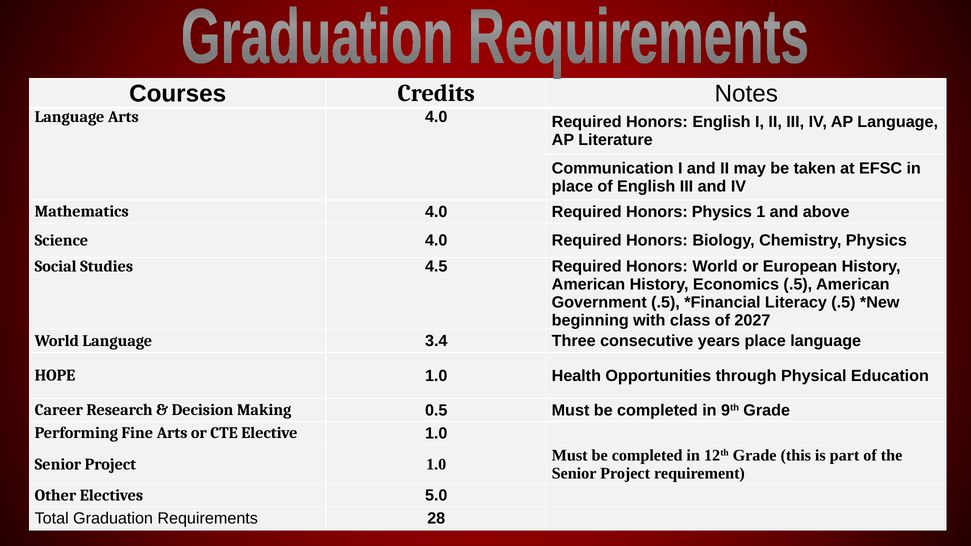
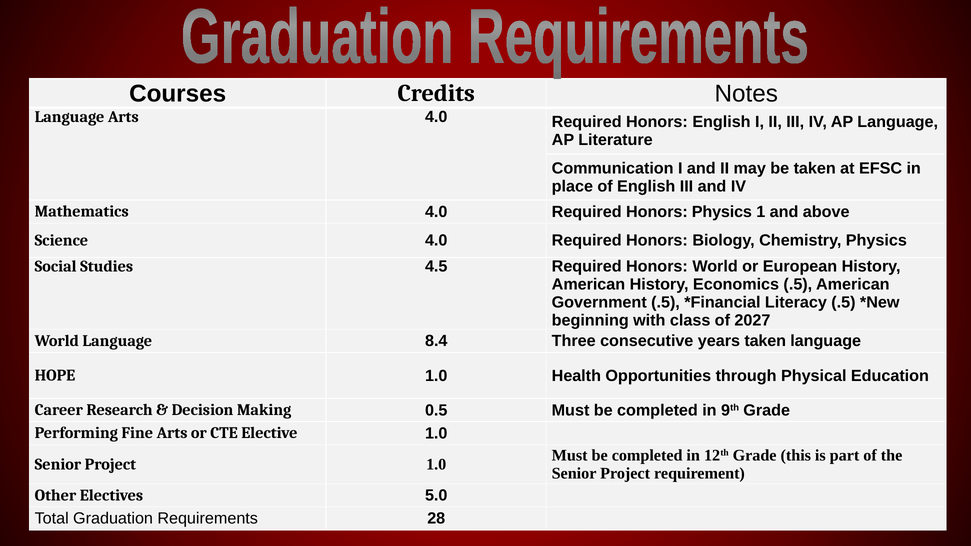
3.4: 3.4 -> 8.4 (436, 341)
years place: place -> taken (765, 341)
